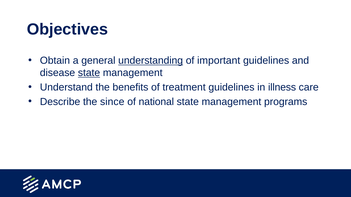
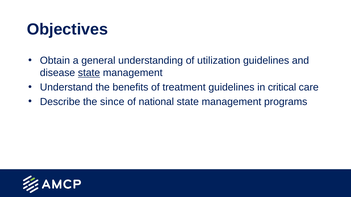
understanding underline: present -> none (151, 61)
important: important -> utilization (219, 61)
illness: illness -> critical (282, 87)
